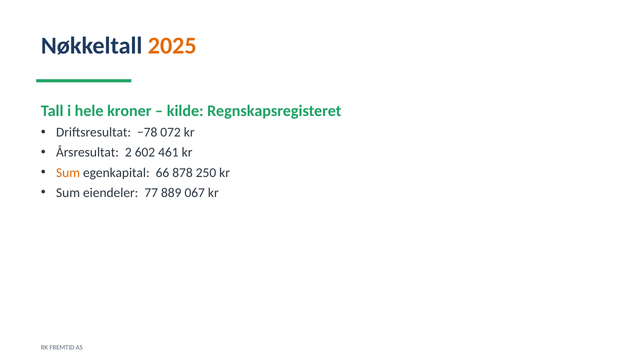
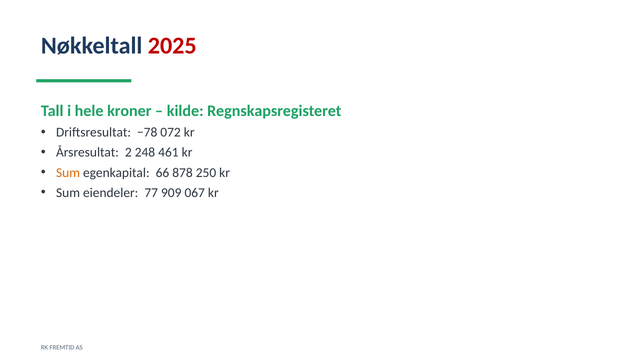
2025 colour: orange -> red (172, 46)
602: 602 -> 248 (145, 153)
889: 889 -> 909 (171, 193)
